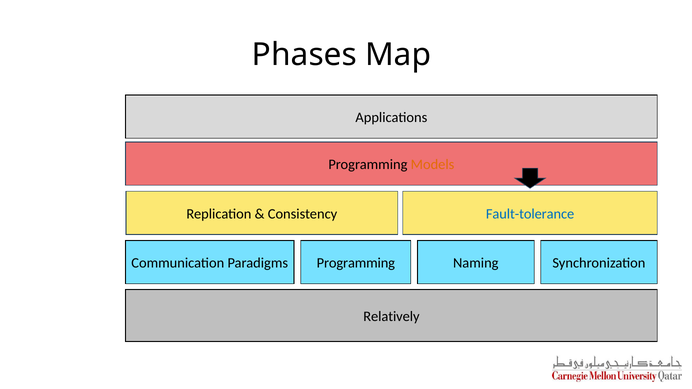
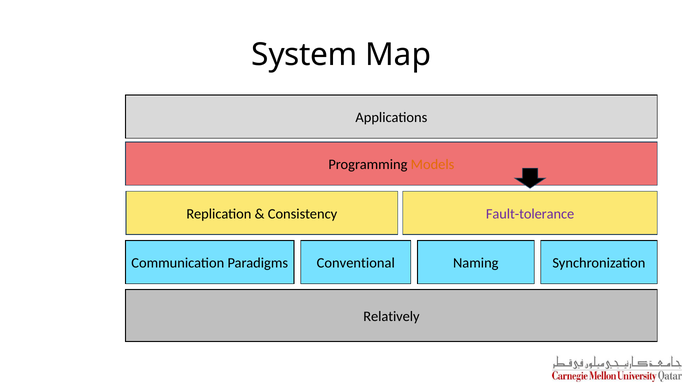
Phases: Phases -> System (305, 55)
Fault-tolerance colour: blue -> purple (530, 214)
Paradigms Programming: Programming -> Conventional (356, 263)
